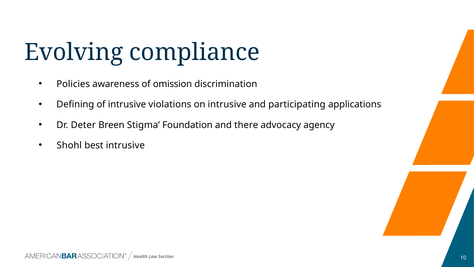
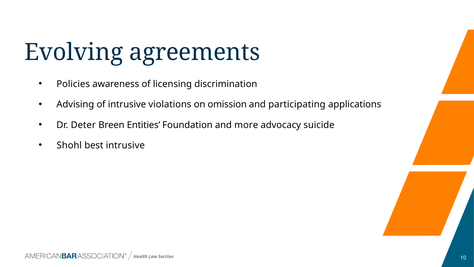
compliance: compliance -> agreements (195, 52)
omission: omission -> licensing (172, 84)
Defining: Defining -> Advising (75, 104)
on intrusive: intrusive -> omission (227, 104)
Stigma: Stigma -> Entities (143, 125)
there: there -> more (246, 125)
agency: agency -> suicide (319, 125)
